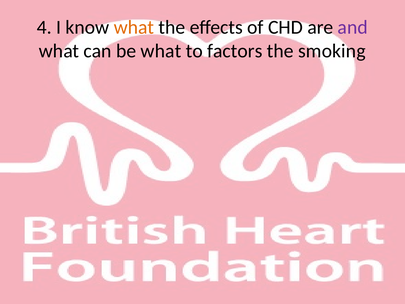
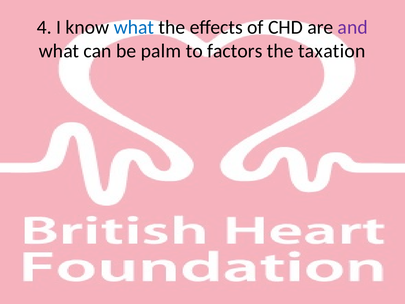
what colour: orange -> blue (134, 27)
be what: what -> palm (161, 51)
smoking: smoking -> taxation (332, 51)
